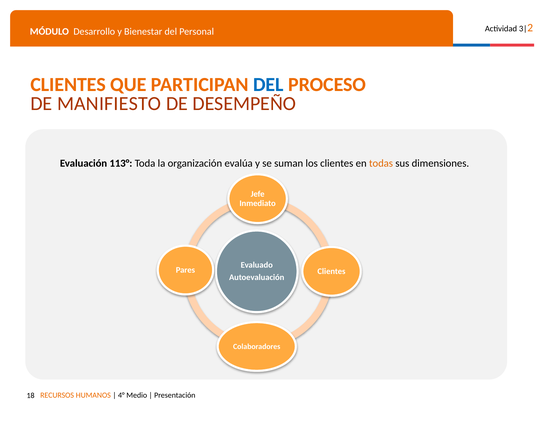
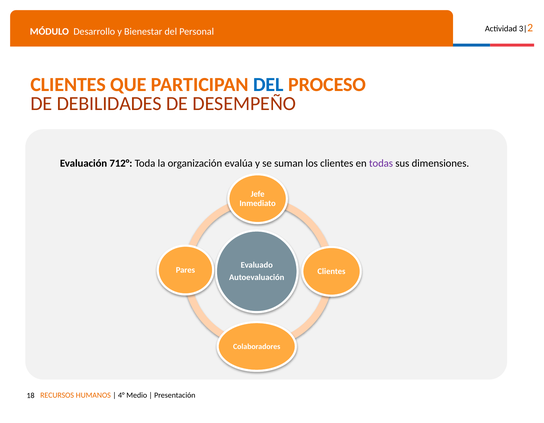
MANIFIESTO: MANIFIESTO -> DEBILIDADES (109, 104)
113°: 113° -> 712° (121, 163)
todas colour: orange -> purple (381, 163)
